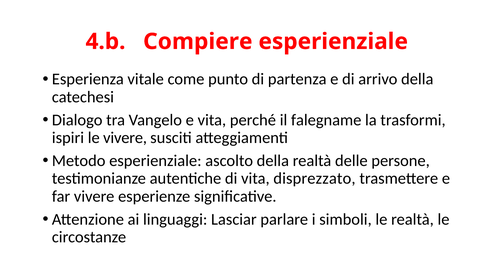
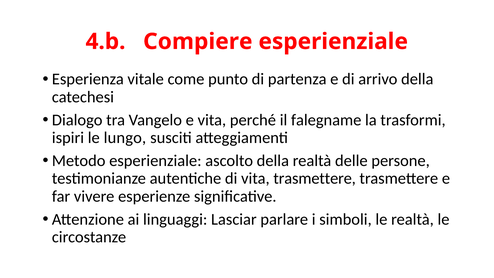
le vivere: vivere -> lungo (125, 138)
vita disprezzato: disprezzato -> trasmettere (315, 178)
